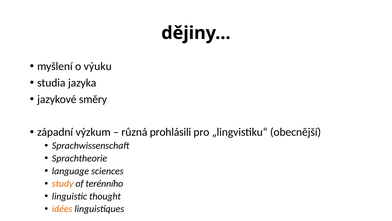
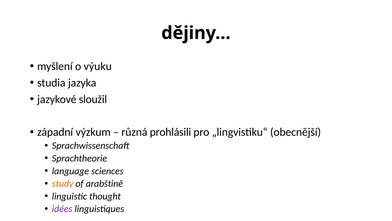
směry: směry -> sloužil (93, 99)
terénního: terénního -> arabštině (104, 183)
idées colour: orange -> purple (62, 208)
